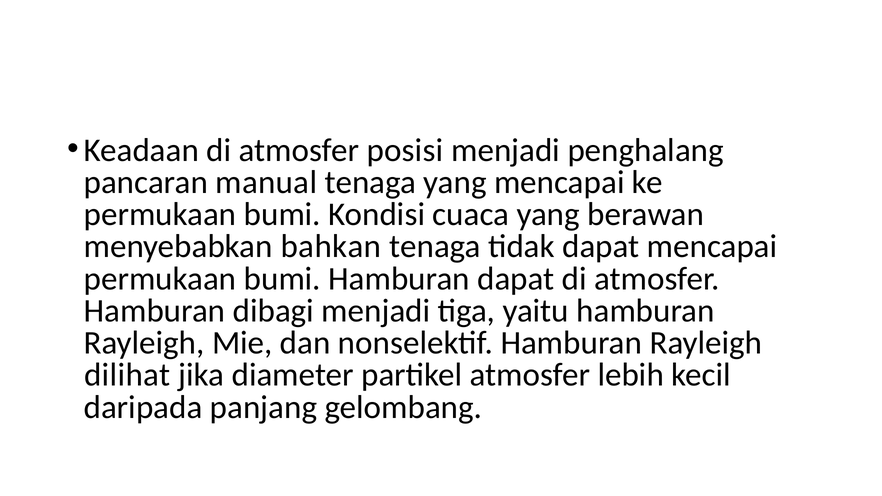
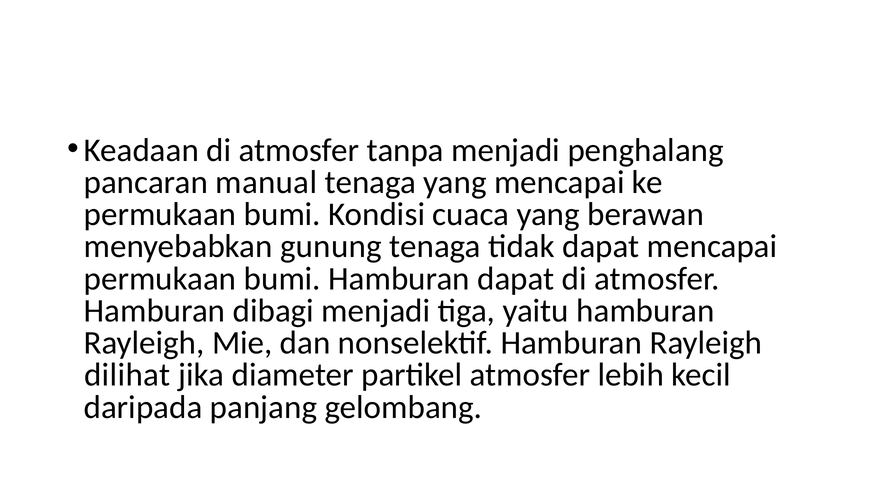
posisi: posisi -> tanpa (405, 150)
bahkan: bahkan -> gunung (331, 247)
